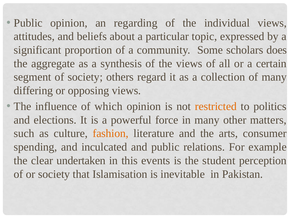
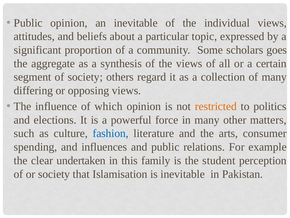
an regarding: regarding -> inevitable (136, 23)
does: does -> goes (277, 50)
fashion colour: orange -> blue (111, 133)
inculcated: inculcated -> influences (104, 147)
events: events -> family (156, 160)
